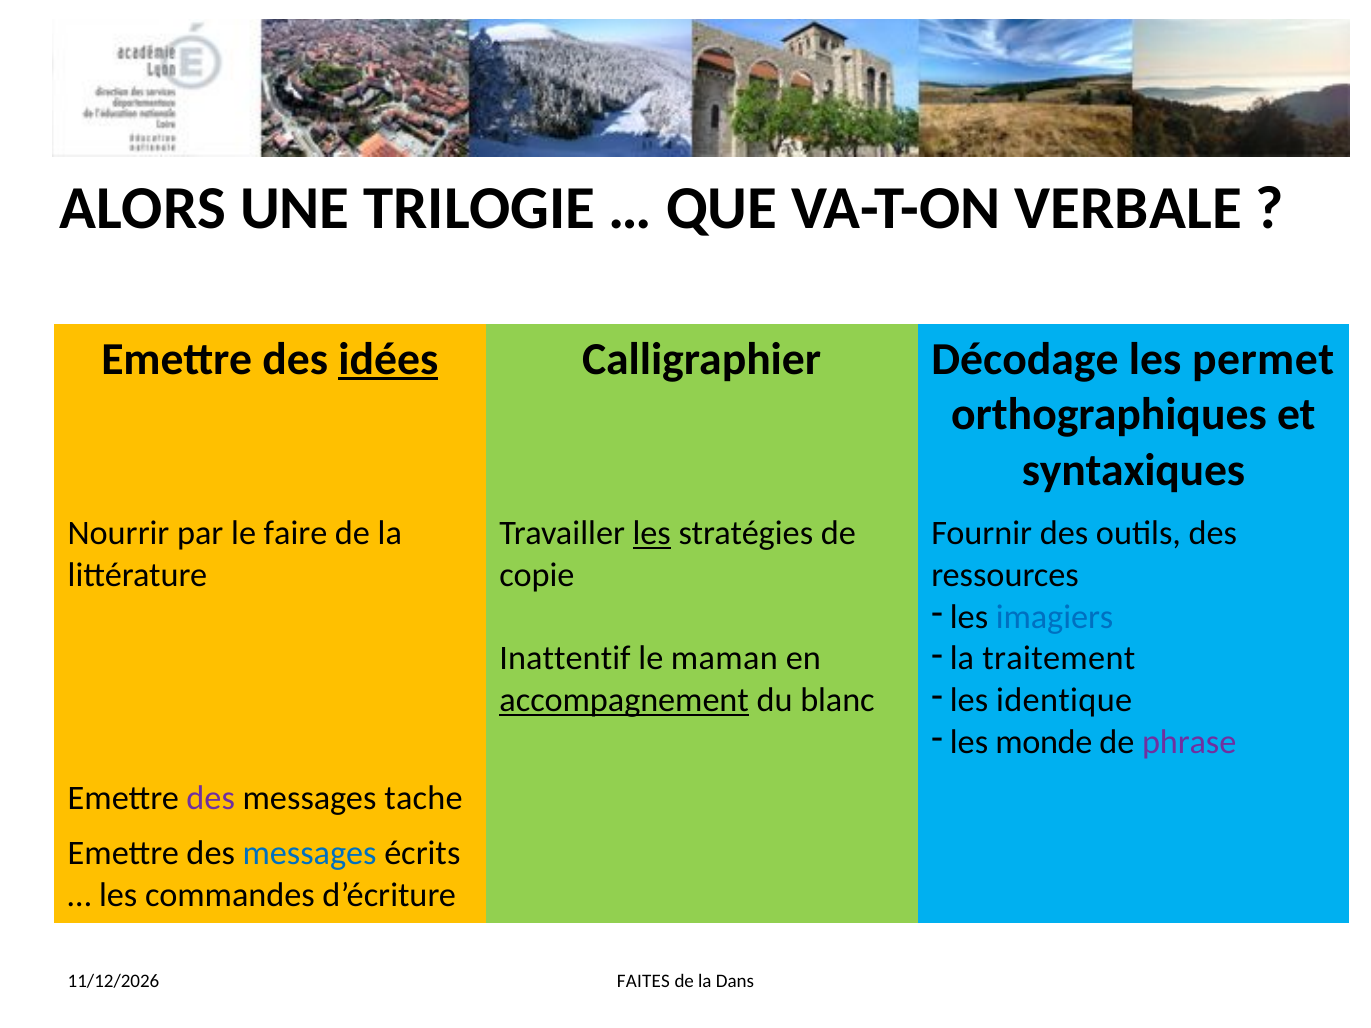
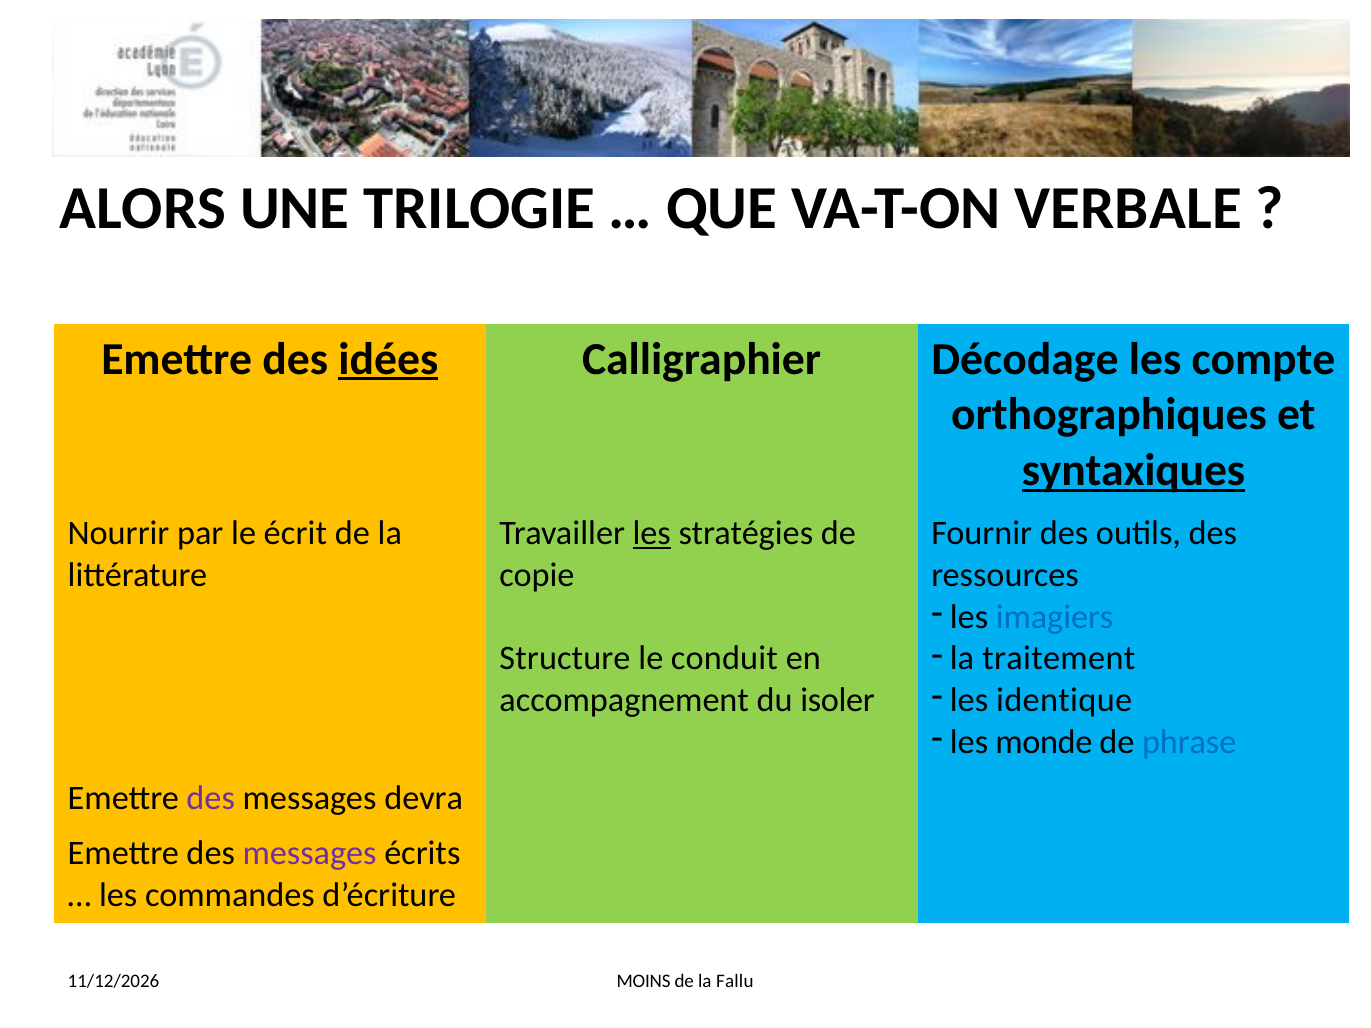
permet: permet -> compte (1263, 359)
syntaxiques underline: none -> present (1133, 471)
faire: faire -> écrit (295, 533)
Inattentif: Inattentif -> Structure (565, 659)
maman: maman -> conduit (724, 659)
accompagnement underline: present -> none (624, 701)
blanc: blanc -> isoler (838, 701)
phrase colour: purple -> blue (1189, 742)
tache: tache -> devra (424, 798)
messages colour: blue -> purple (310, 854)
FAITES: FAITES -> MOINS (644, 982)
Dans: Dans -> Fallu (735, 982)
